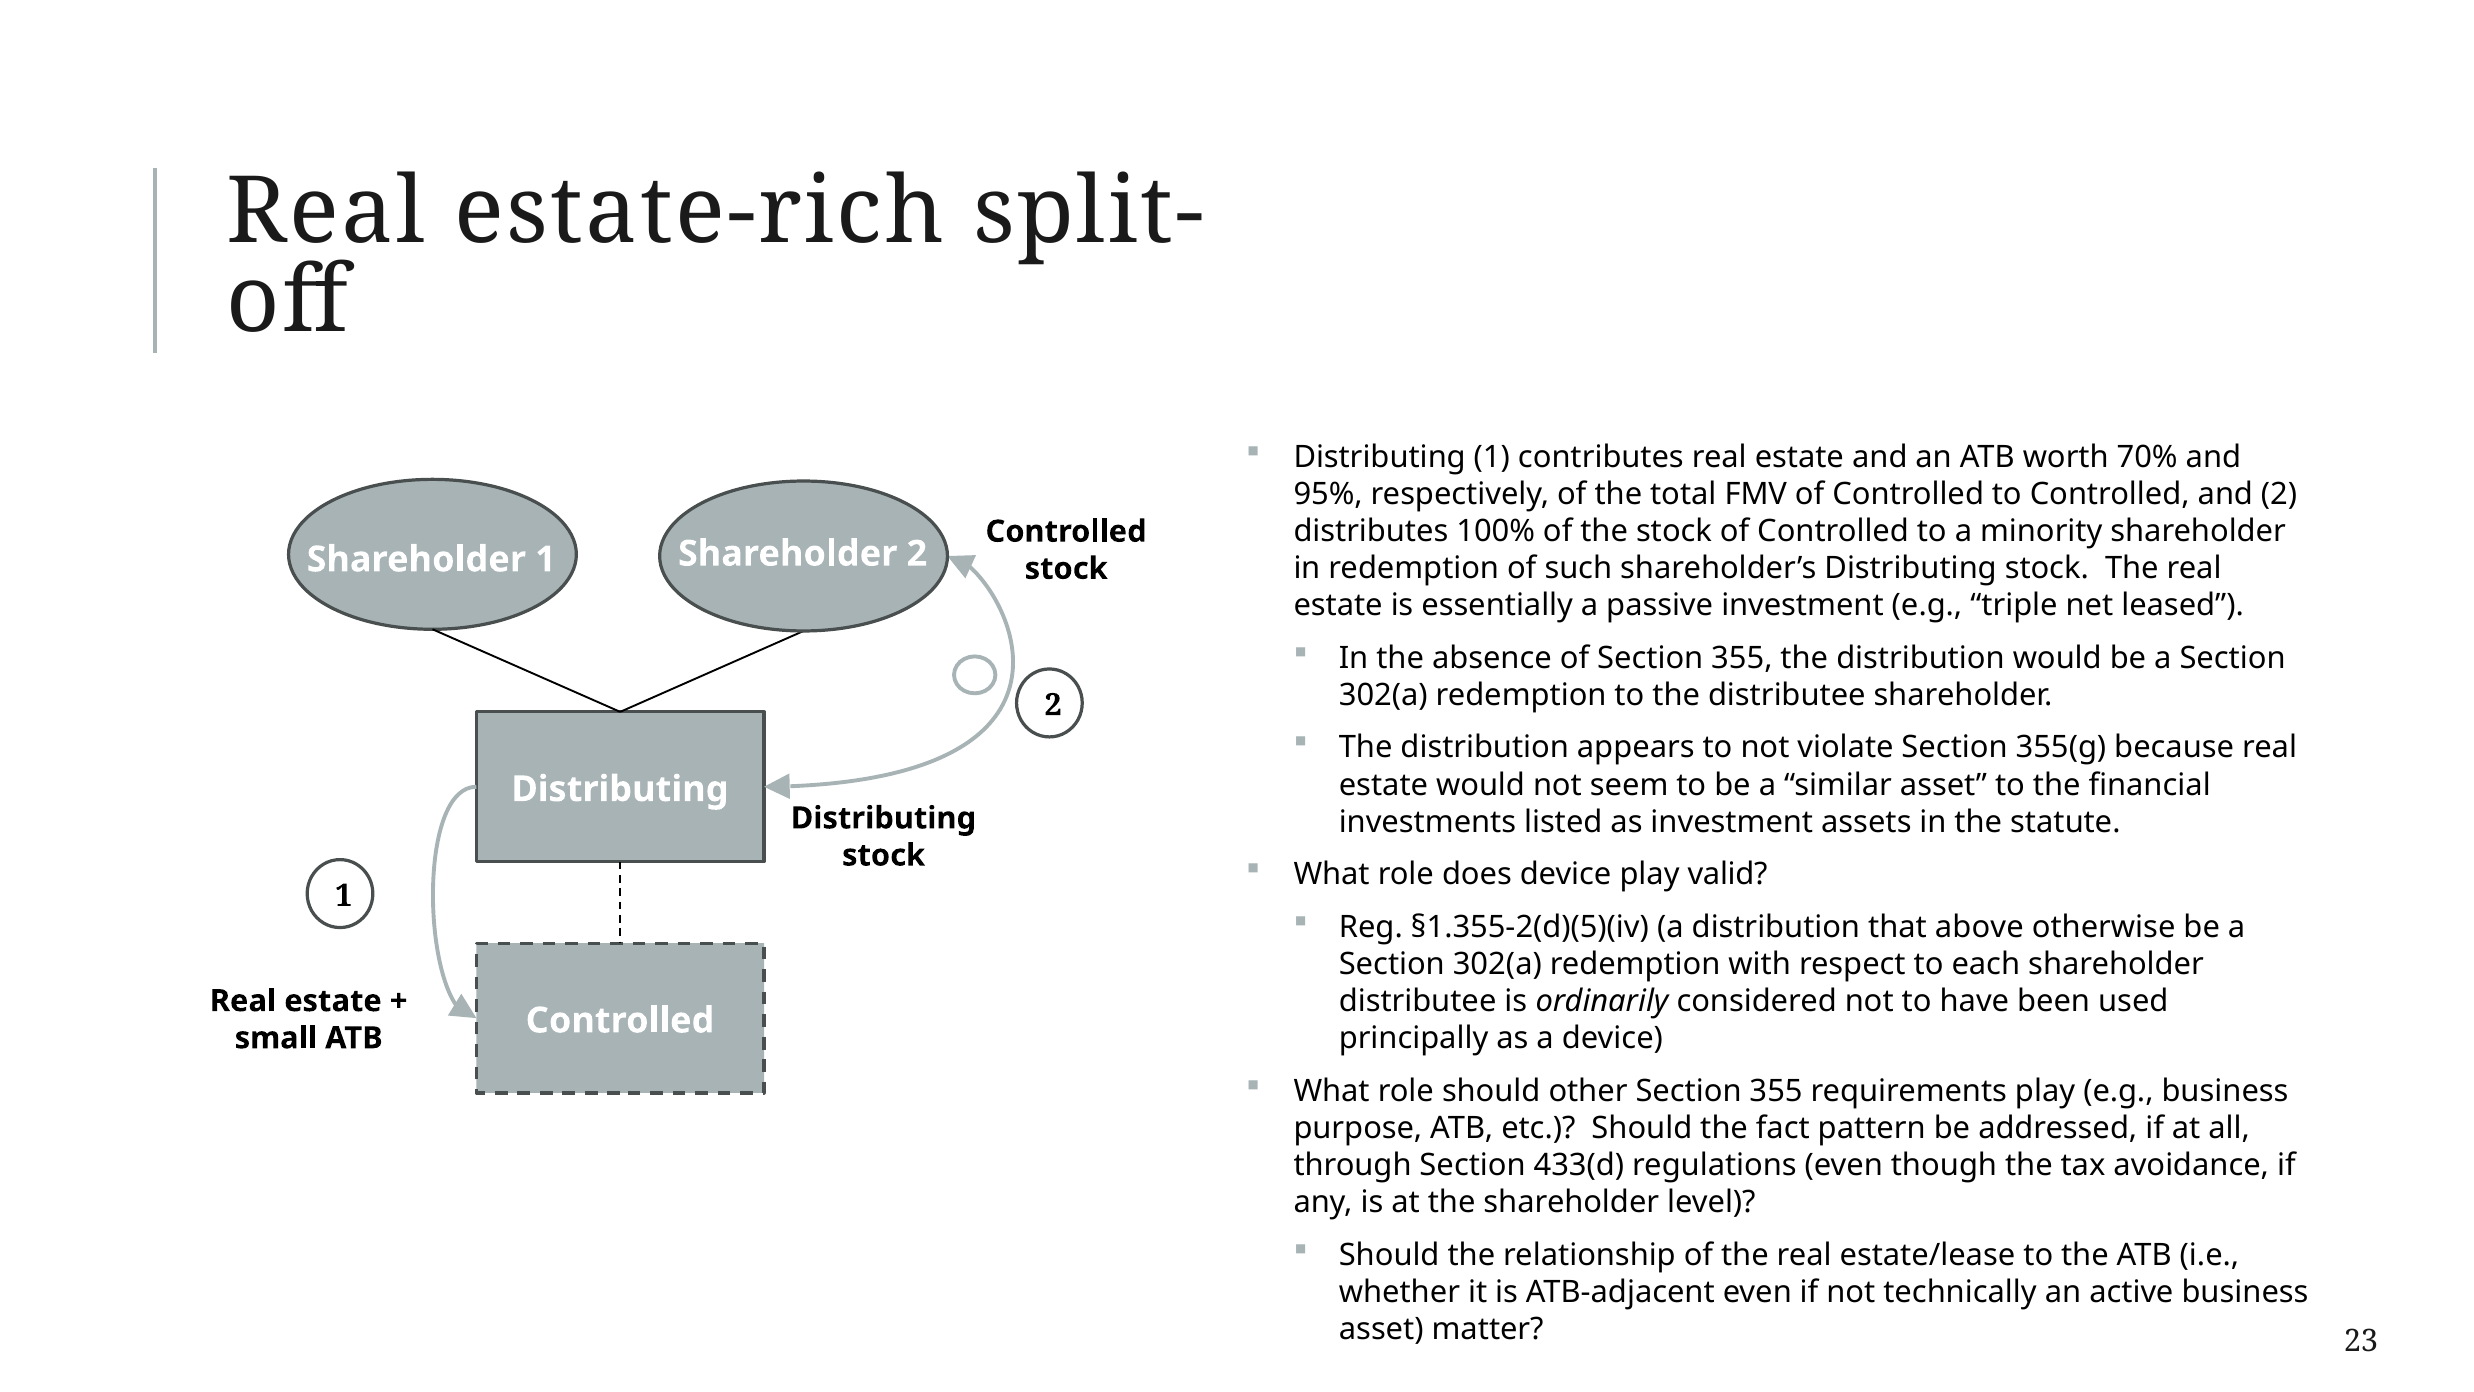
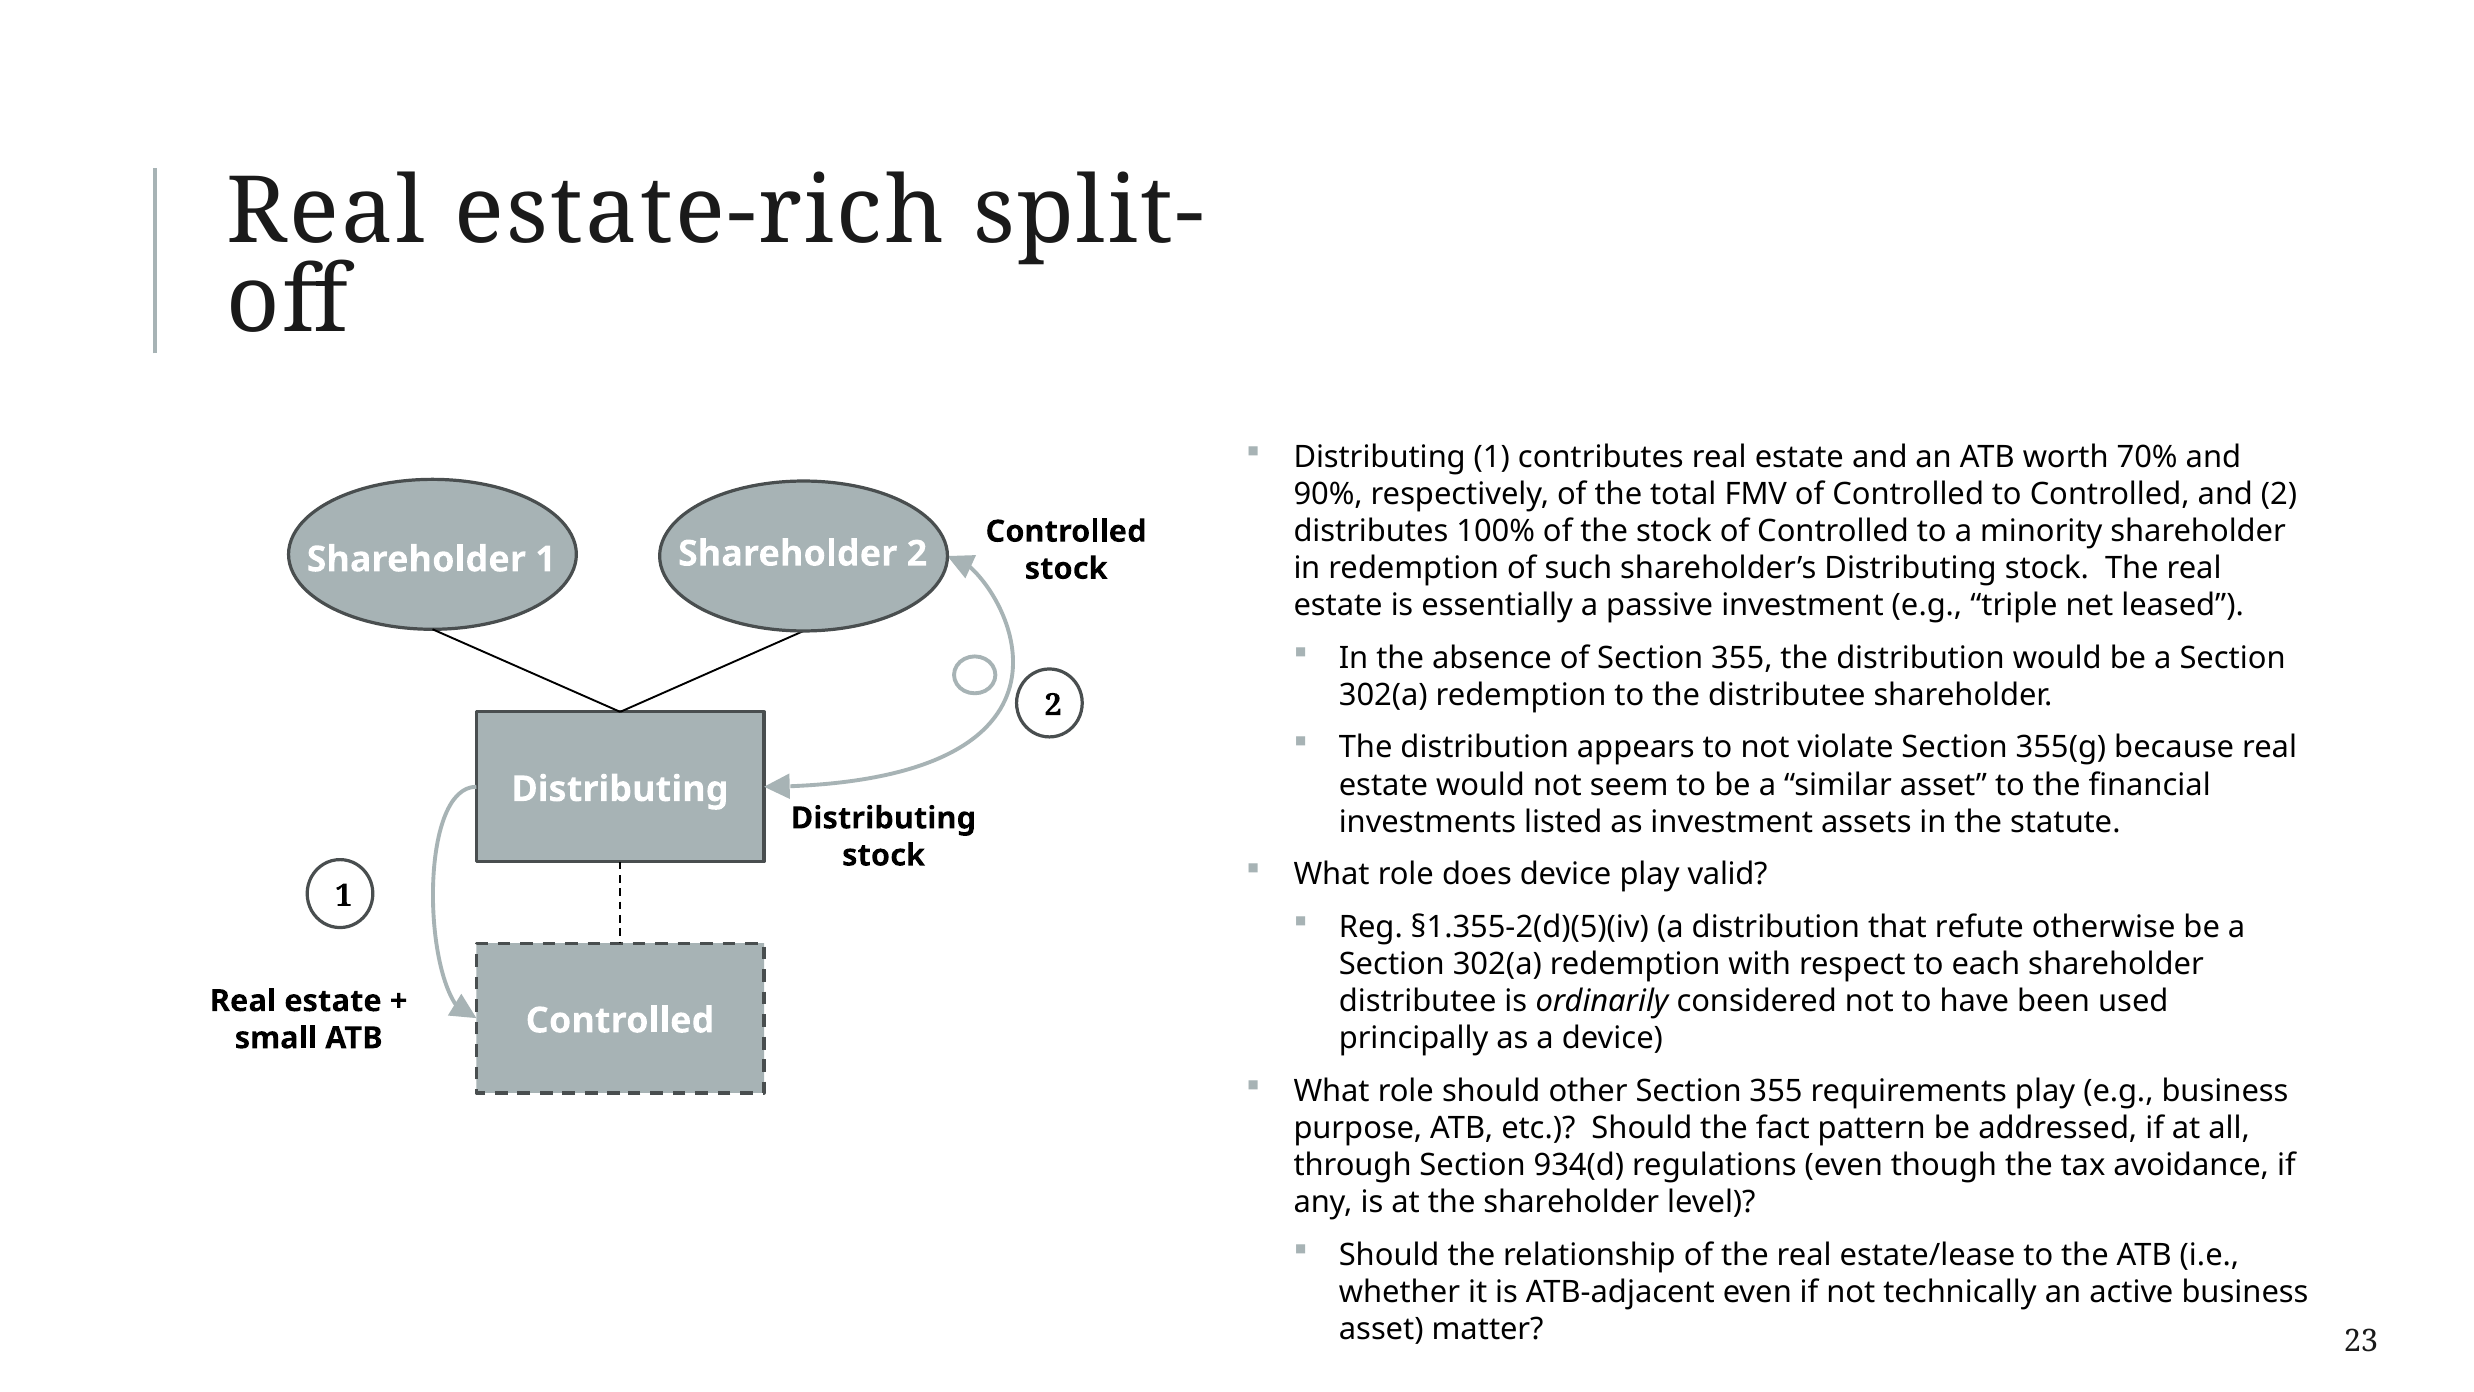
95%: 95% -> 90% (1328, 494)
above: above -> refute (1979, 927)
433(d: 433(d -> 934(d (1579, 1165)
